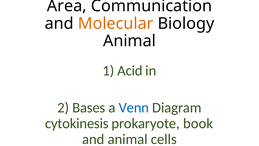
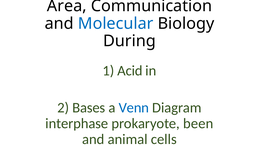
Molecular colour: orange -> blue (116, 23)
Animal: Animal -> During (129, 41)
cytokinesis: cytokinesis -> interphase (77, 123)
book: book -> been (198, 123)
